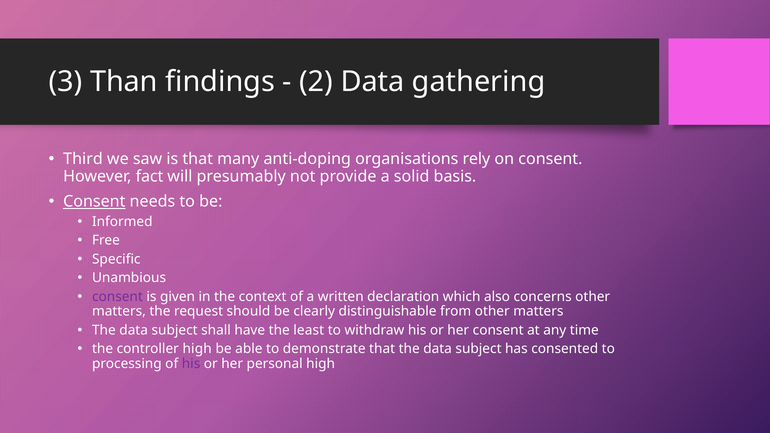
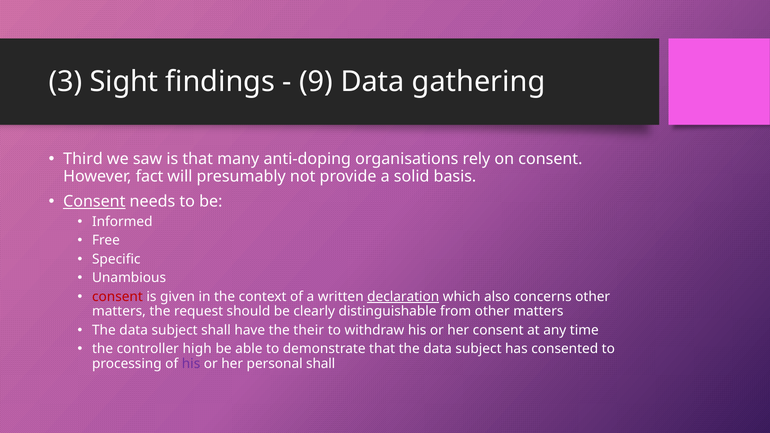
Than: Than -> Sight (124, 82)
2: 2 -> 9 (316, 82)
consent colour: purple -> red (117, 297)
declaration underline: none -> present (403, 297)
least: least -> their (309, 330)
personal high: high -> shall (321, 364)
